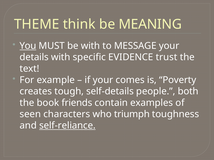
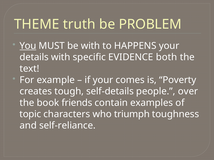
think: think -> truth (79, 24)
MEANING: MEANING -> PROBLEM (150, 24)
MESSAGE: MESSAGE -> HAPPENS (135, 46)
trust: trust -> both (167, 57)
both: both -> over (188, 92)
seen: seen -> topic (30, 114)
self-reliance underline: present -> none (67, 126)
